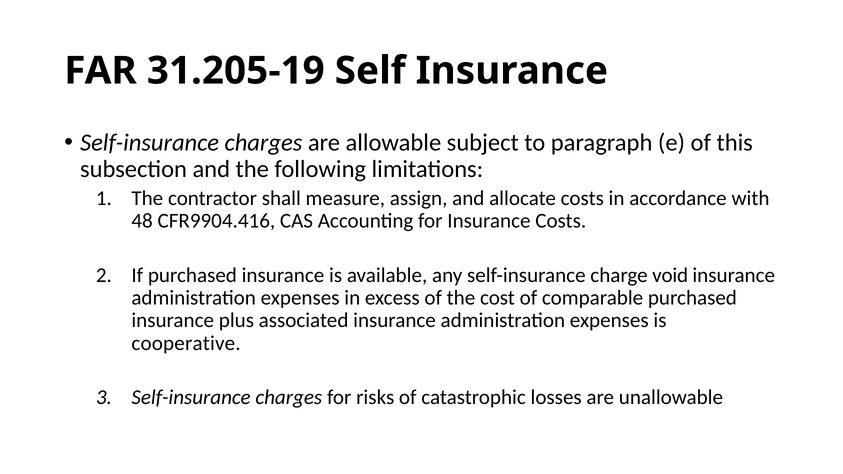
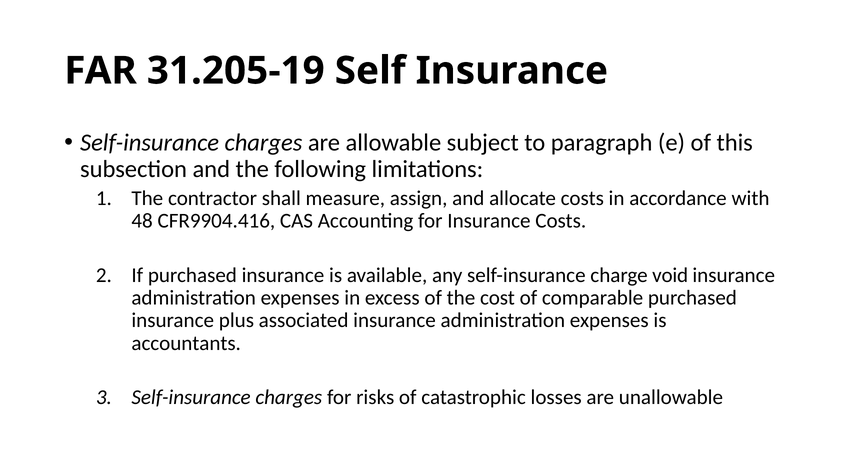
cooperative: cooperative -> accountants (186, 343)
